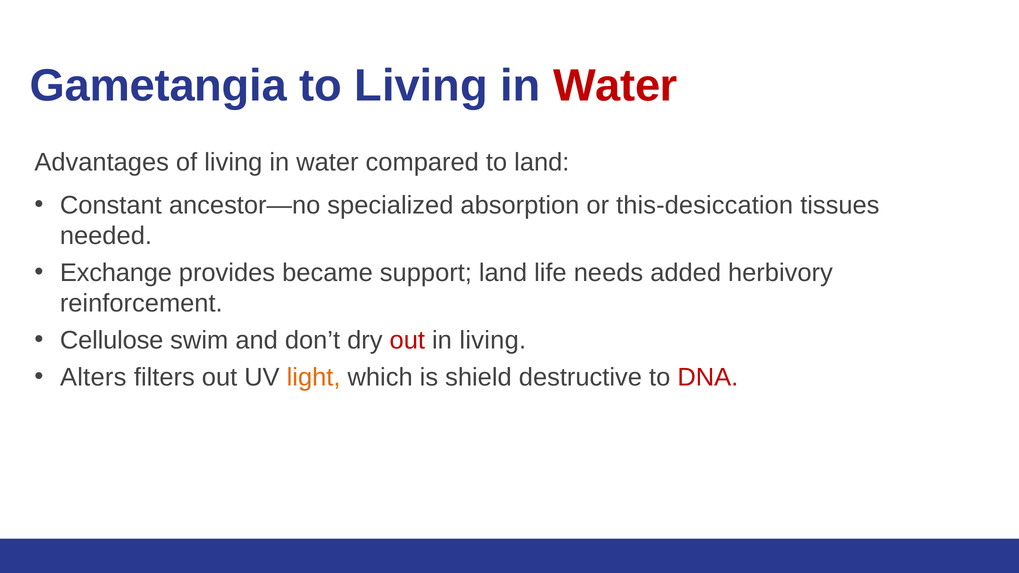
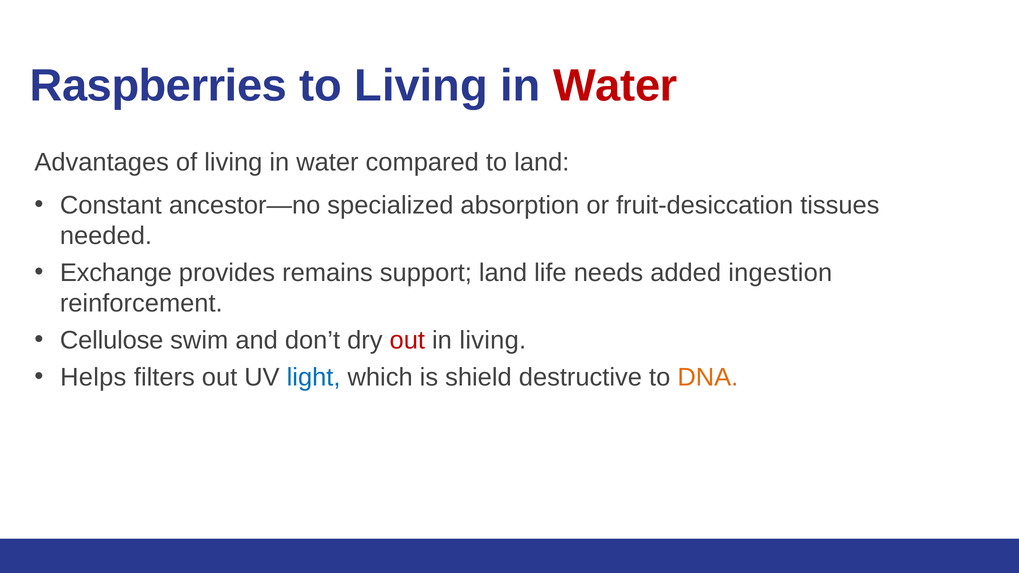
Gametangia: Gametangia -> Raspberries (158, 86)
this-desiccation: this-desiccation -> fruit-desiccation (705, 206)
became: became -> remains (328, 273)
herbivory: herbivory -> ingestion (780, 273)
Alters: Alters -> Helps (93, 378)
light colour: orange -> blue (314, 378)
DNA colour: red -> orange (708, 378)
